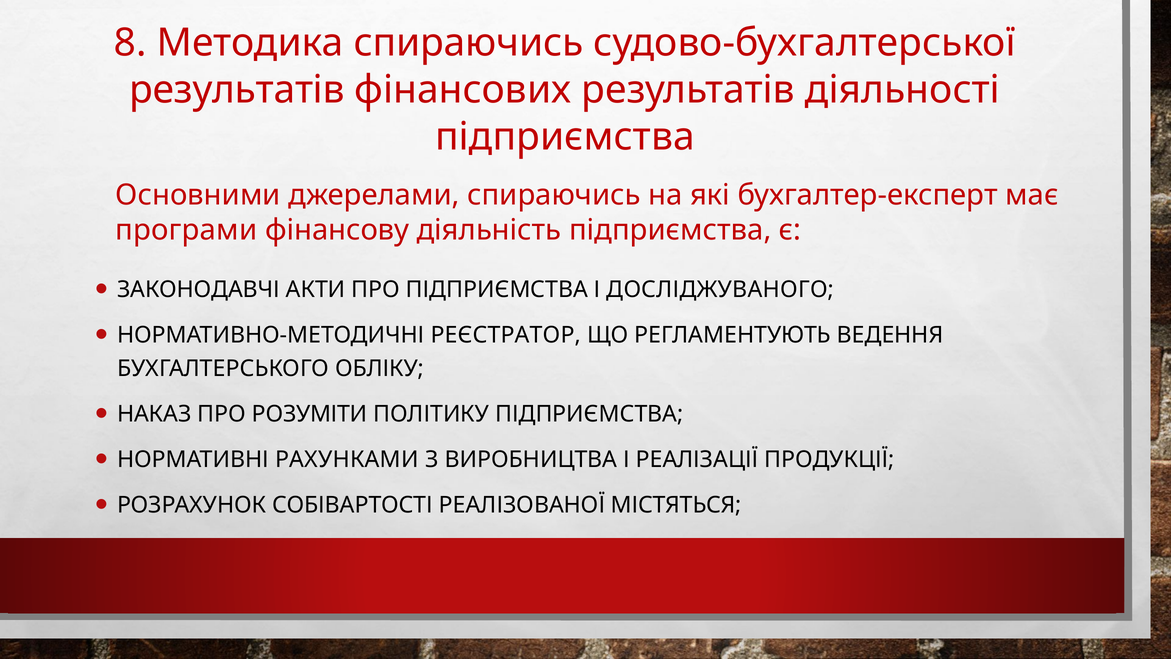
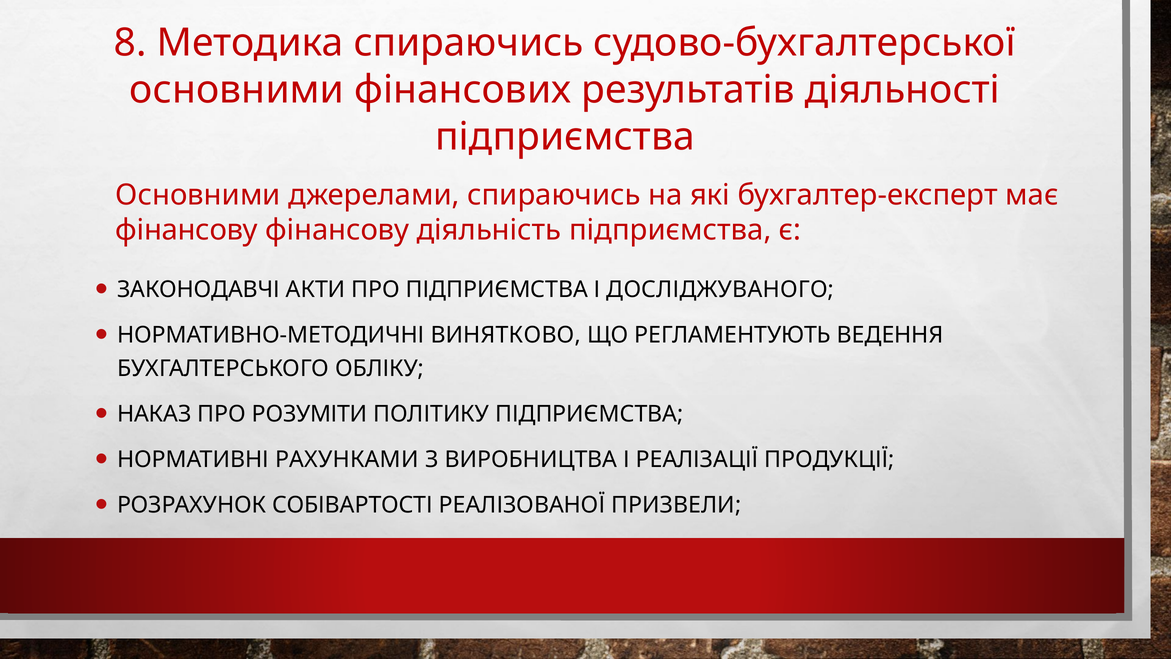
результатів: результатів -> основними (237, 90)
програми: програми -> фінансову (187, 230)
РЕЄСТРАТОР: РЕЄСТРАТОР -> ВИНЯТКОВО (506, 335)
МІСТЯТЬСЯ: МІСТЯТЬСЯ -> ПРИЗВЕЛИ (676, 505)
